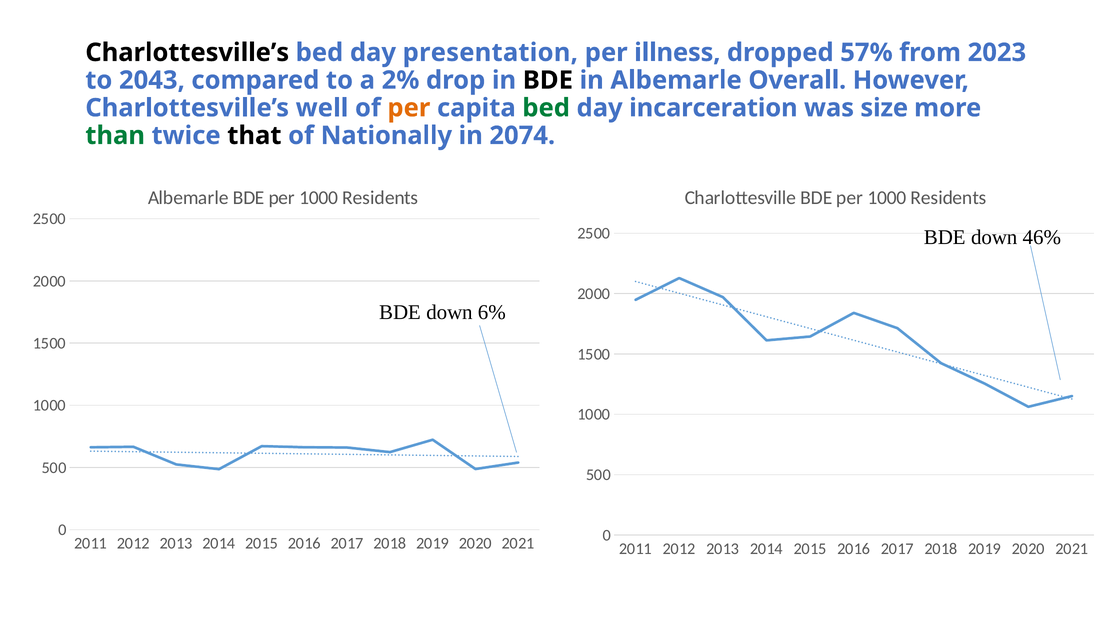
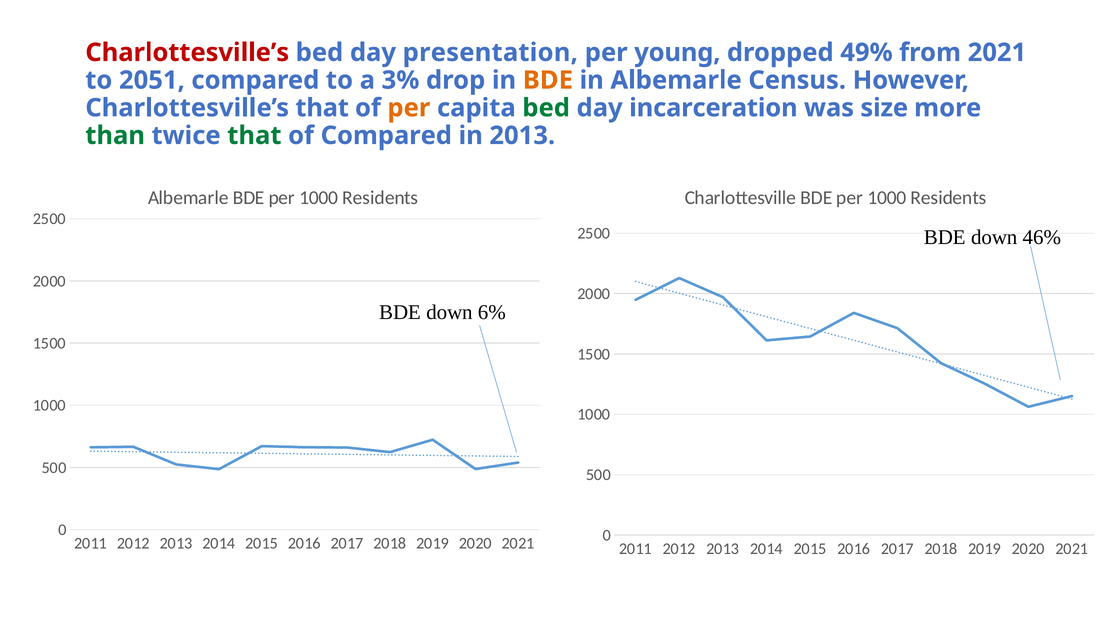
Charlottesville’s colour: black -> red (187, 53)
illness: illness -> young (677, 53)
57%: 57% -> 49% (866, 53)
from 2023: 2023 -> 2021 (997, 53)
2043: 2043 -> 2051 (152, 80)
2%: 2% -> 3% (401, 80)
BDE colour: black -> orange (548, 80)
Overall: Overall -> Census (797, 80)
Charlottesville’s well: well -> that (322, 108)
that colour: black -> green (254, 136)
of Nationally: Nationally -> Compared (386, 136)
in 2074: 2074 -> 2013 (522, 136)
